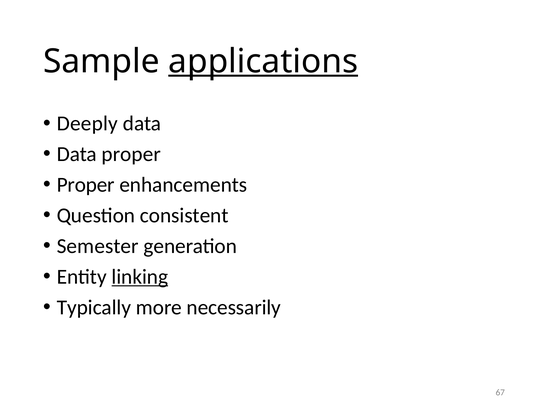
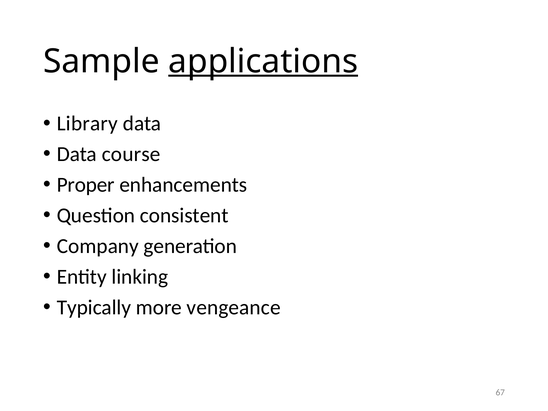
Deeply: Deeply -> Library (87, 123)
Data proper: proper -> course (131, 154)
Semester: Semester -> Company (98, 246)
linking underline: present -> none (140, 277)
necessarily: necessarily -> vengeance (234, 307)
